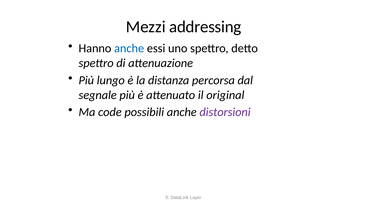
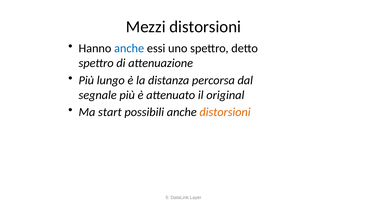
Mezzi addressing: addressing -> distorsioni (205, 27)
code: code -> start (110, 112)
distorsioni colour: purple -> orange (225, 112)
